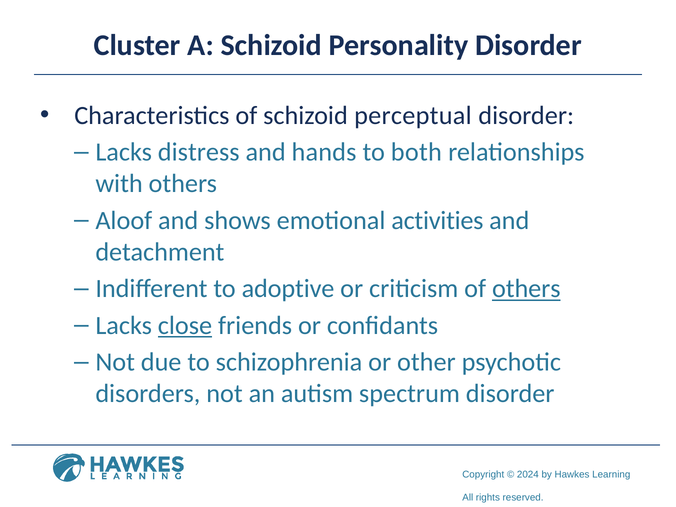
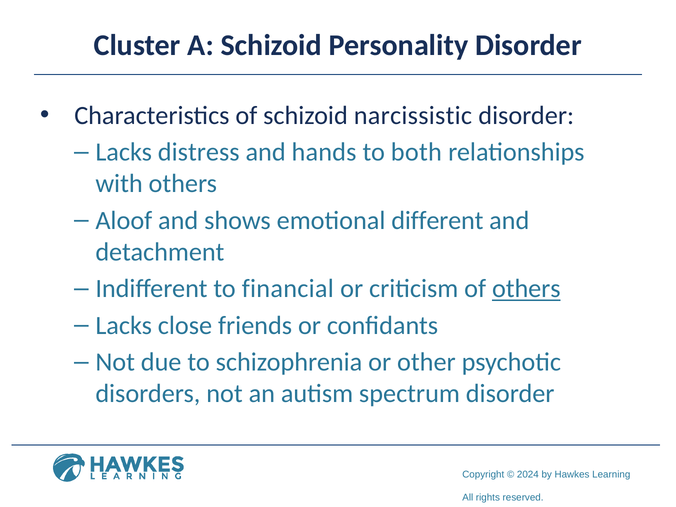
perceptual: perceptual -> narcissistic (413, 116)
activities: activities -> different (437, 221)
adoptive: adoptive -> financial (288, 289)
close underline: present -> none (185, 326)
